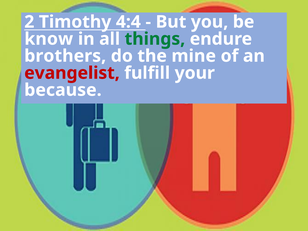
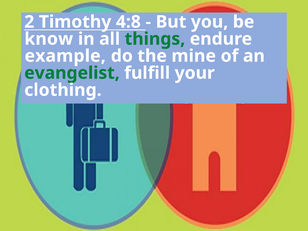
4:4: 4:4 -> 4:8 (128, 22)
brothers: brothers -> example (65, 56)
evangelist colour: red -> green (72, 73)
because: because -> clothing (63, 90)
